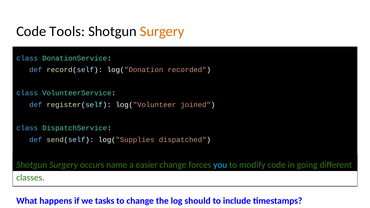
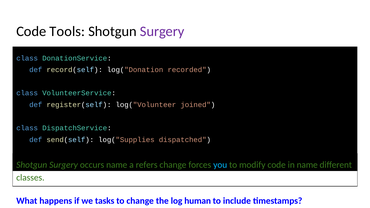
Surgery colour: orange -> purple (162, 31)
easier: easier -> refers (147, 165)
in going: going -> name (307, 165)
should: should -> human (198, 201)
